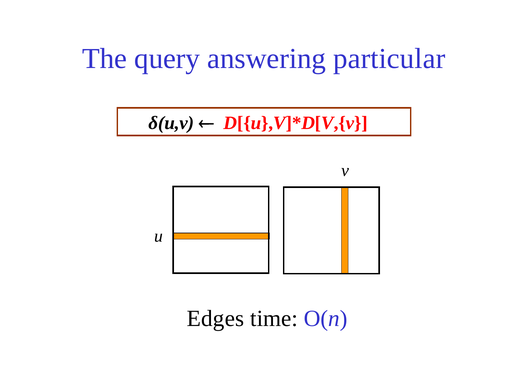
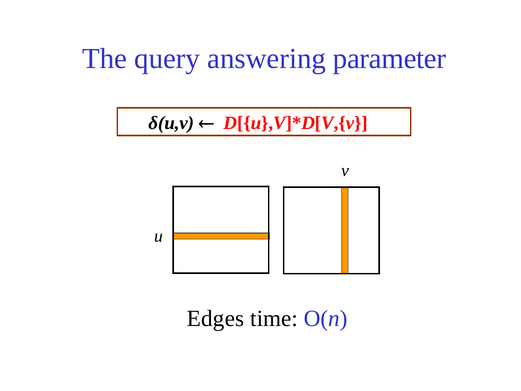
particular: particular -> parameter (390, 59)
